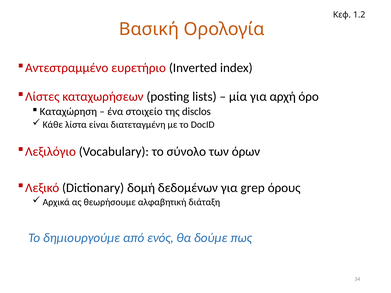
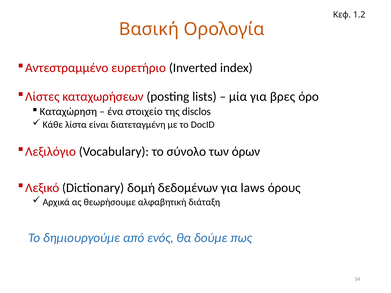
αρχή: αρχή -> βρες (283, 97)
grep: grep -> laws (253, 188)
